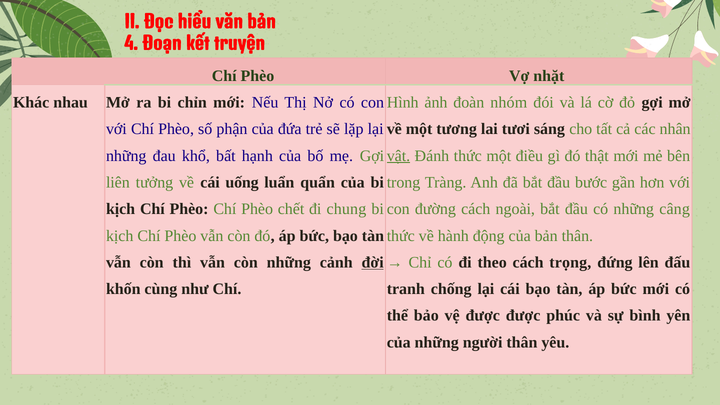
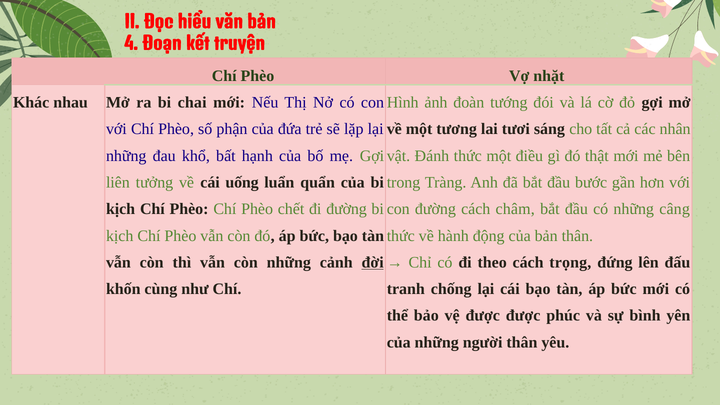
chỉn: chỉn -> chai (192, 103)
nhóm: nhóm -> tướng (509, 103)
vật underline: present -> none (398, 156)
đi chung: chung -> đường (347, 209)
ngoài: ngoài -> châm (515, 209)
